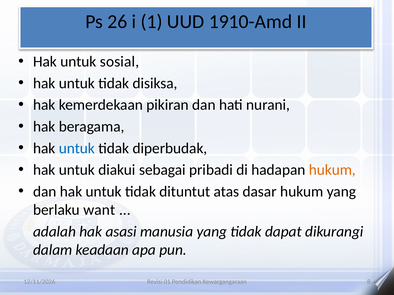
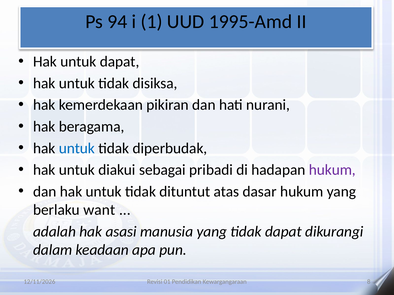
26: 26 -> 94 (117, 22)
1910-Amd: 1910-Amd -> 1995-Amd (250, 22)
untuk sosial: sosial -> dapat (120, 62)
hukum colour: orange -> purple (332, 170)
